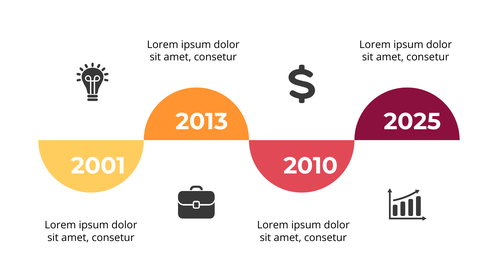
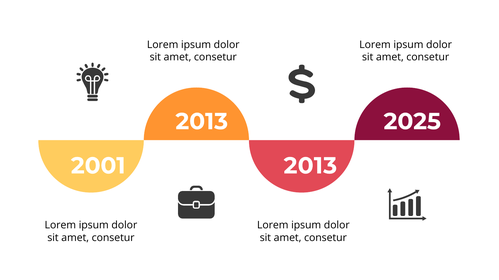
2010: 2010 -> 2013 (310, 166)
